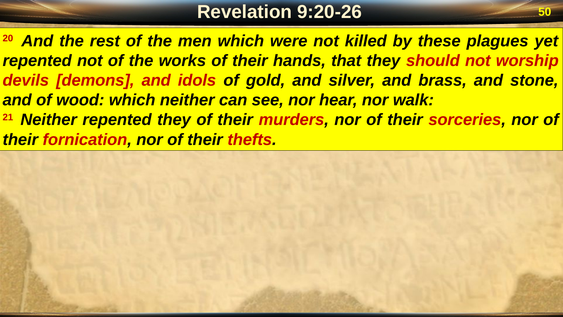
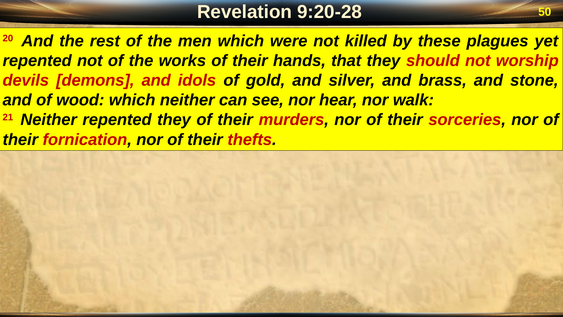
9:20-26: 9:20-26 -> 9:20-28 (330, 12)
